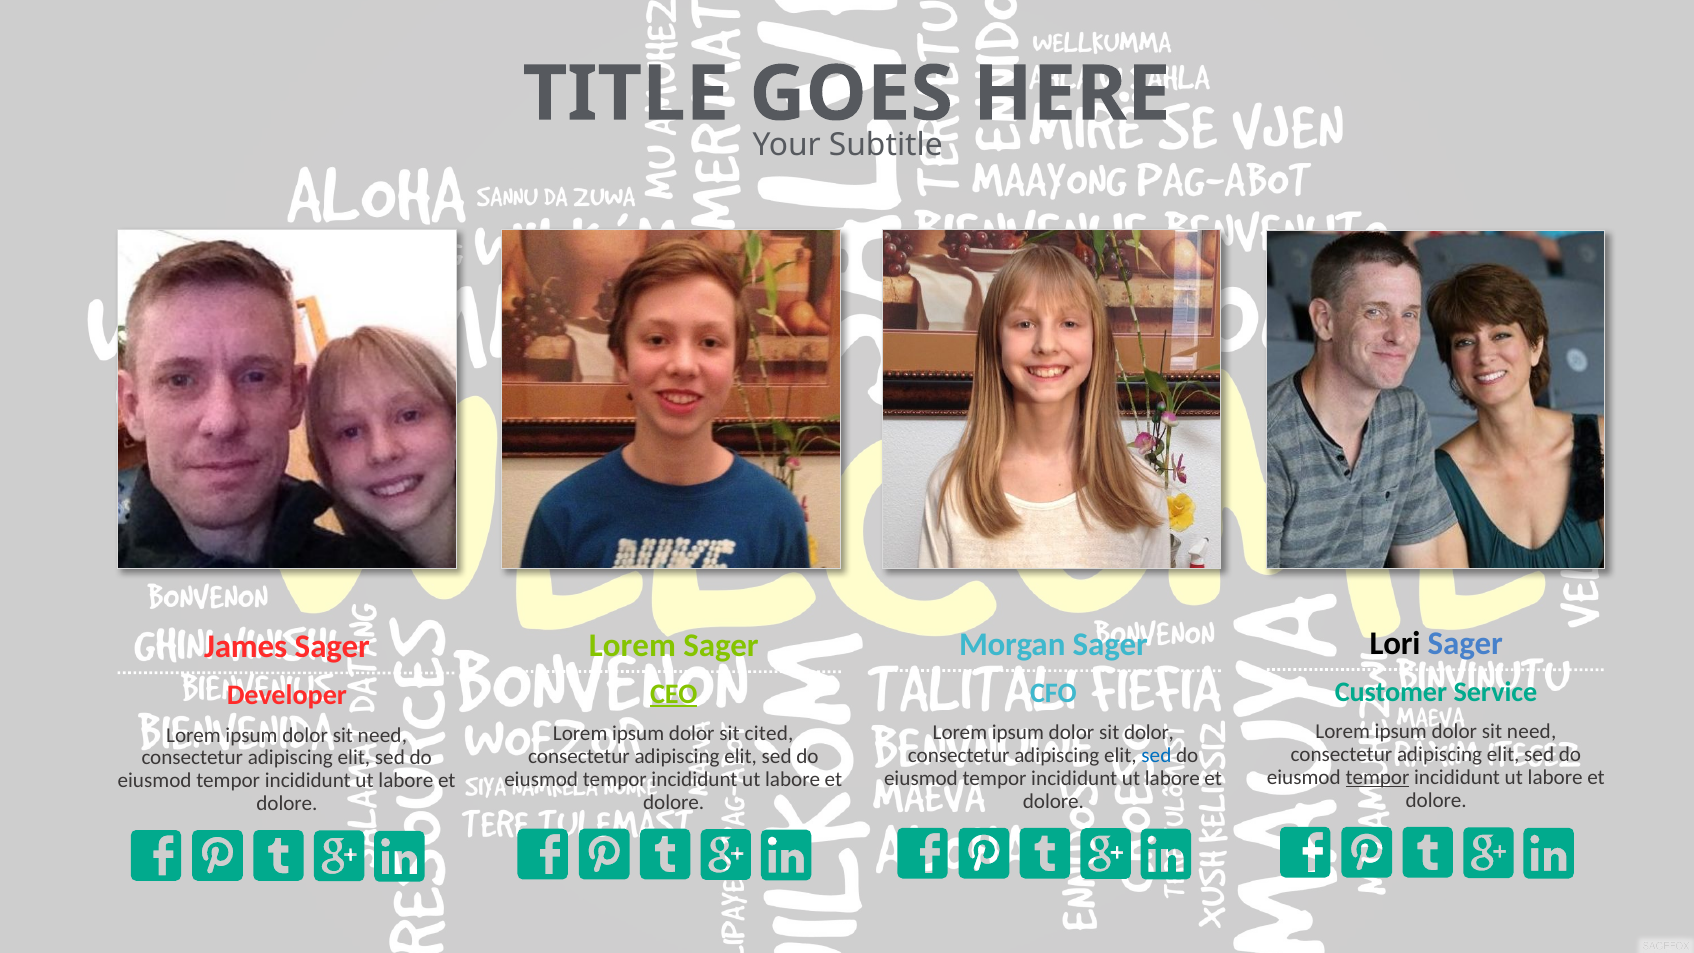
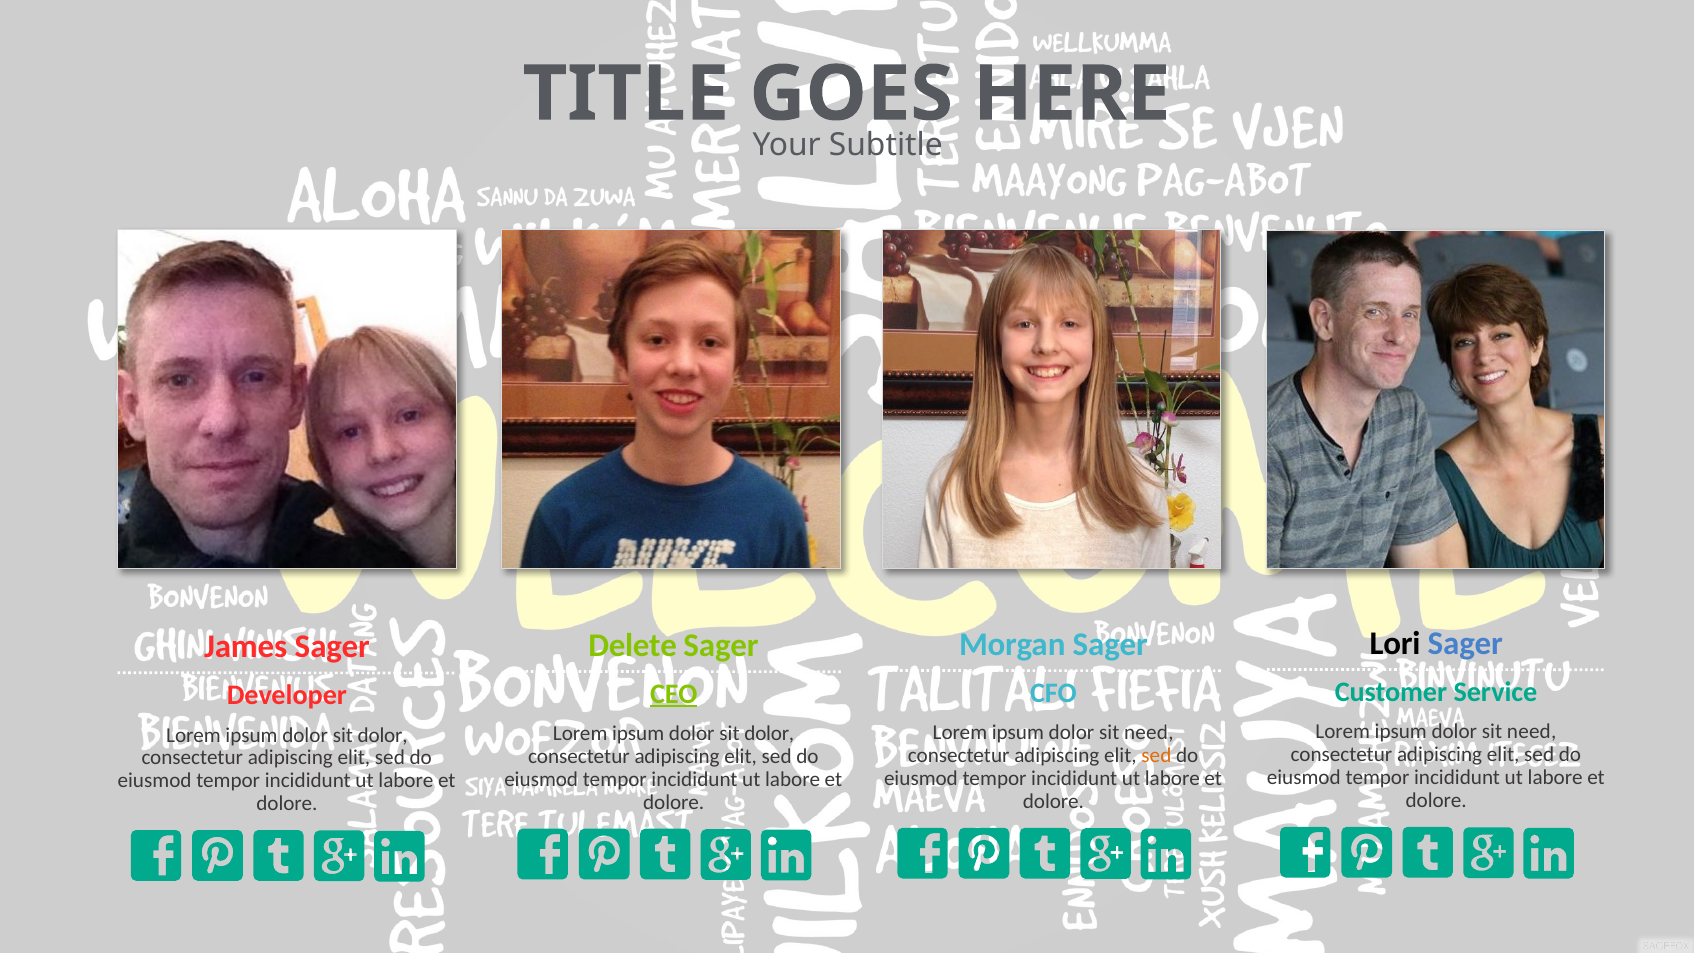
Lorem: Lorem -> Delete (633, 645)
dolor: dolor -> need (1149, 733)
cited: cited -> dolor (769, 734)
need: need -> dolor (383, 735)
sed colour: blue -> orange (1156, 756)
tempor underline: present -> none (1377, 777)
